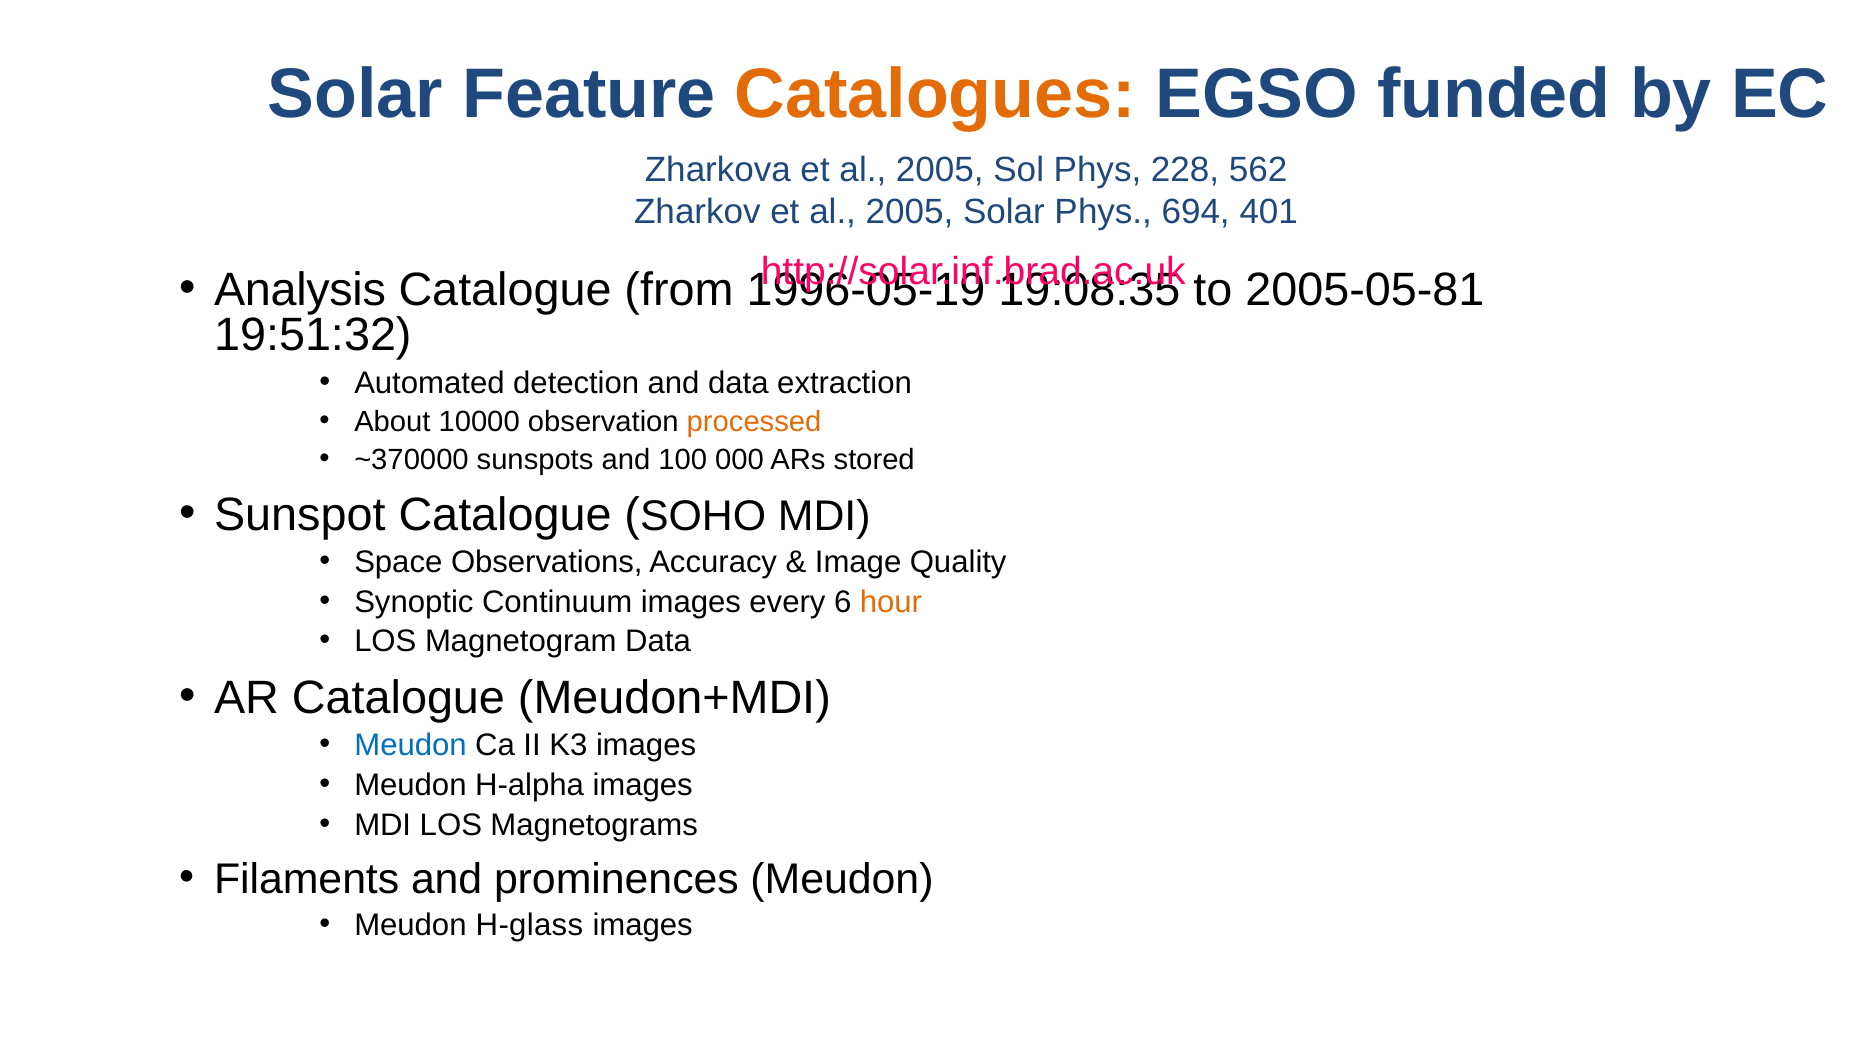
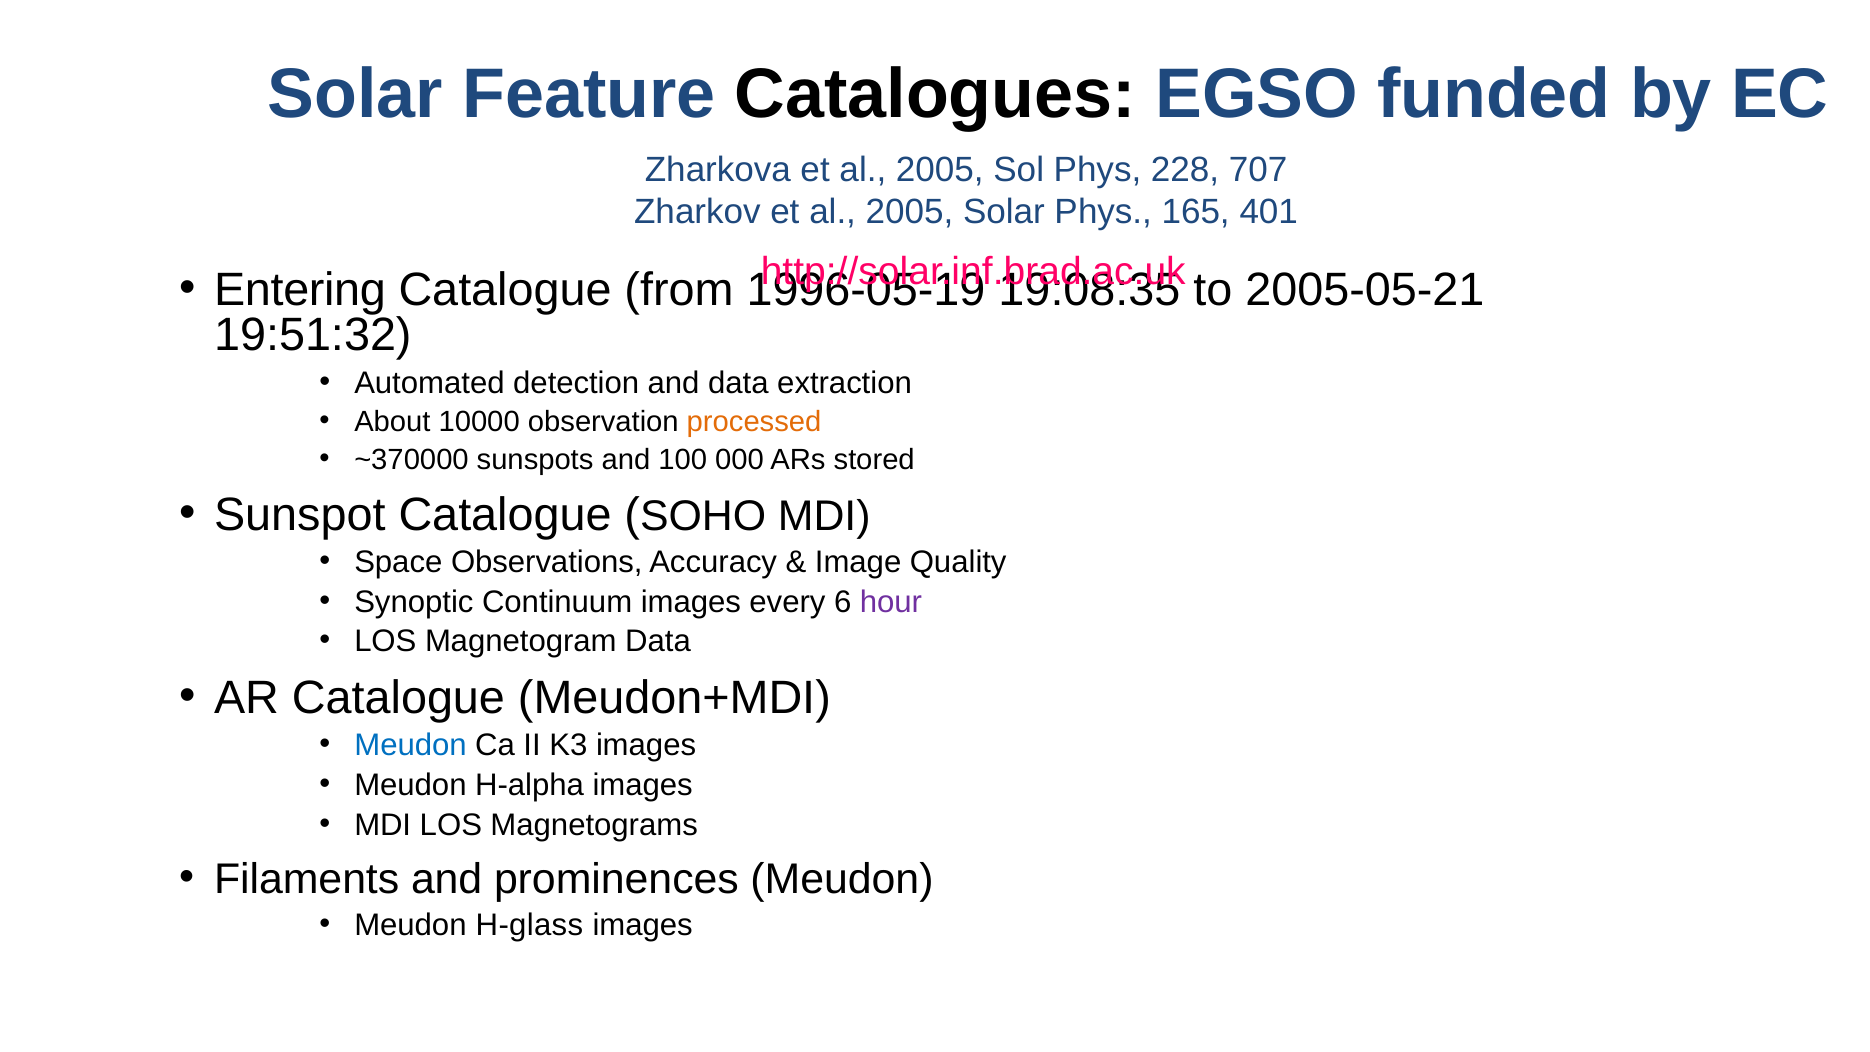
Catalogues colour: orange -> black (935, 94)
562: 562 -> 707 (1258, 170)
694: 694 -> 165 (1196, 212)
Analysis: Analysis -> Entering (300, 290)
2005-05-81: 2005-05-81 -> 2005-05-21 (1365, 290)
hour colour: orange -> purple (891, 602)
